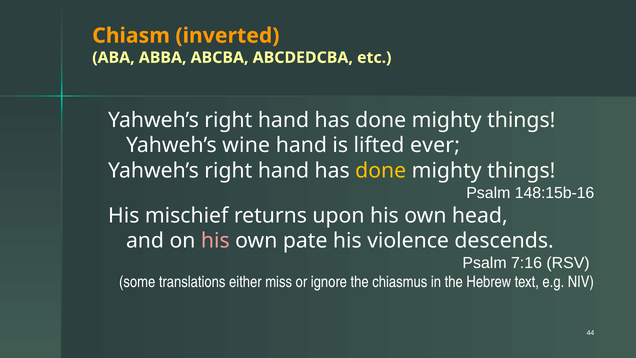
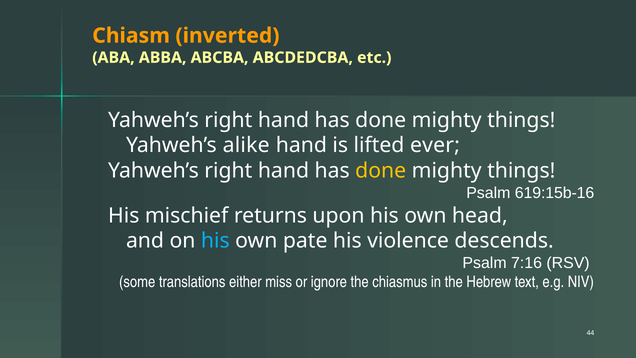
wine: wine -> alike (246, 145)
148:15b-16: 148:15b-16 -> 619:15b-16 (555, 193)
his colour: pink -> light blue (215, 241)
